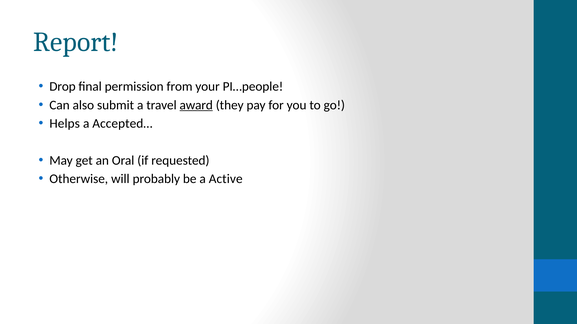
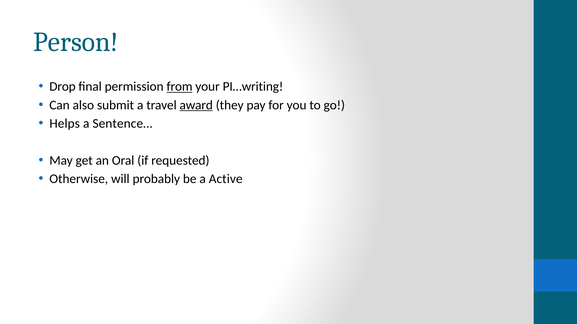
Report: Report -> Person (76, 42)
from underline: none -> present (180, 87)
PI…people: PI…people -> PI…writing (253, 87)
Accepted…: Accepted… -> Sentence… (122, 124)
